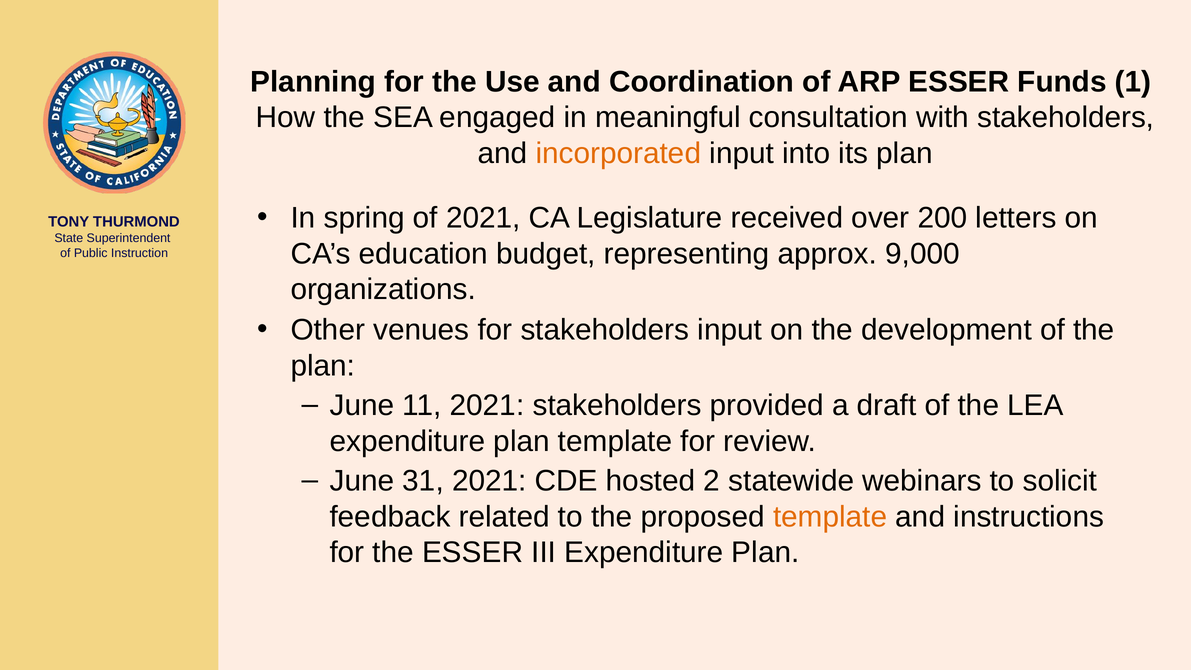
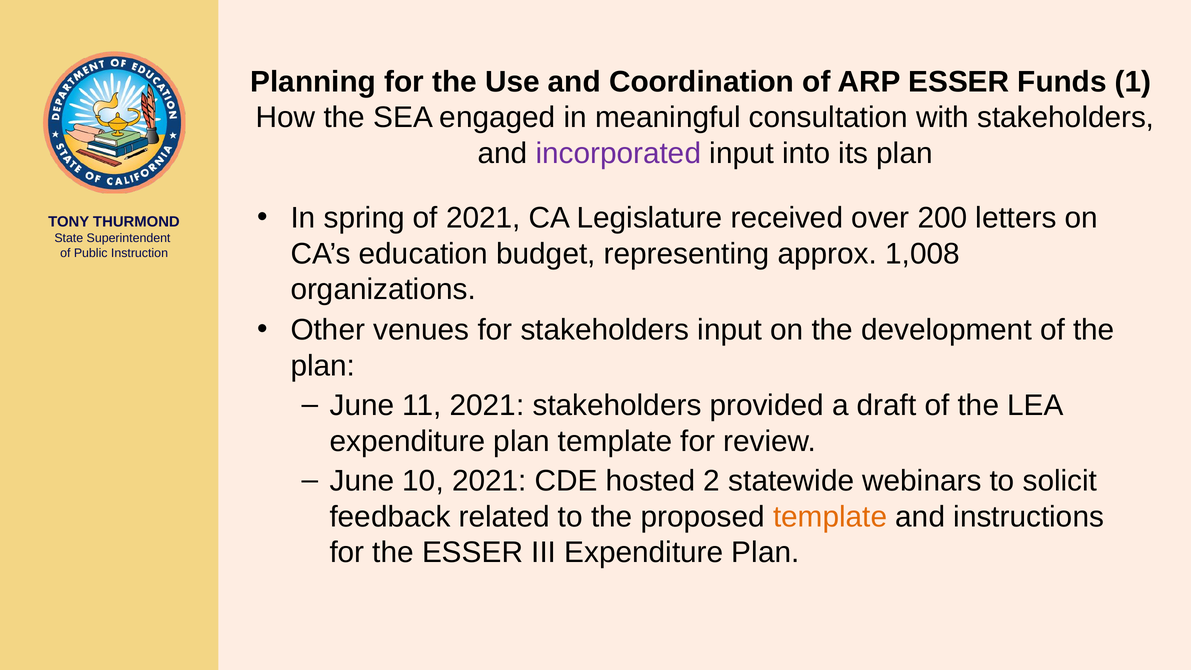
incorporated colour: orange -> purple (618, 153)
9,000: 9,000 -> 1,008 (922, 254)
31: 31 -> 10 (423, 481)
